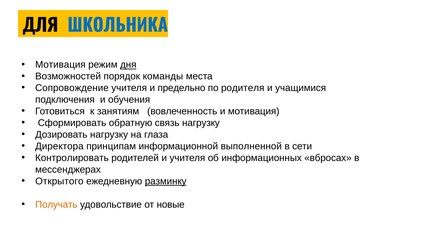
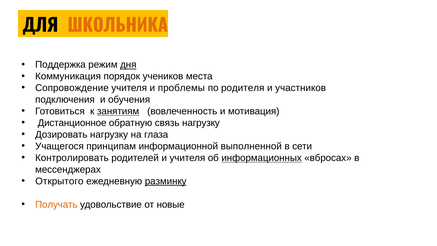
ШКОЛЬНИКА colour: blue -> orange (118, 26)
Мотивация: Мотивация -> Поддержка (60, 65)
Возможностей: Возможностей -> Коммуникация (68, 76)
команды: команды -> учеников (163, 76)
предельно: предельно -> проблемы (181, 88)
учащимися: учащимися -> участников (301, 88)
занятиям underline: none -> present (118, 111)
Сформировать: Сформировать -> Дистанционное (72, 123)
Директора: Директора -> Учащегося (60, 146)
информационных underline: none -> present (262, 158)
